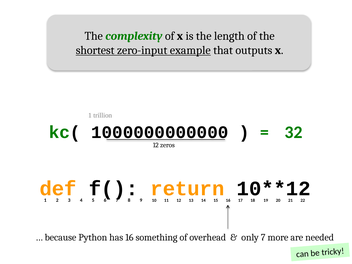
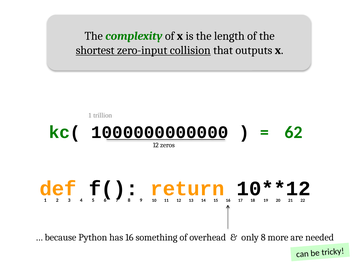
example: example -> collision (190, 50)
32: 32 -> 62 (294, 132)
only 7: 7 -> 8 (263, 237)
